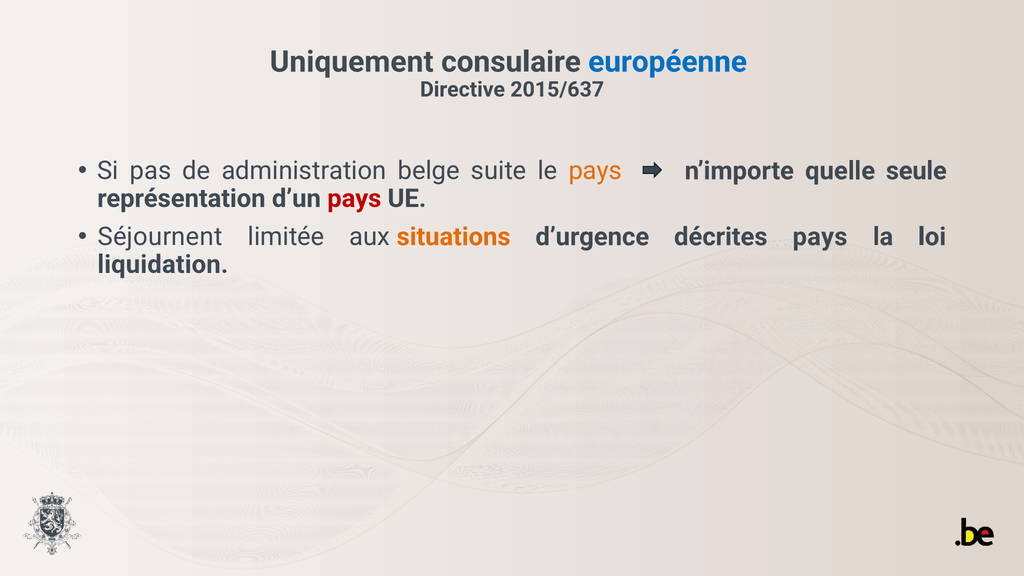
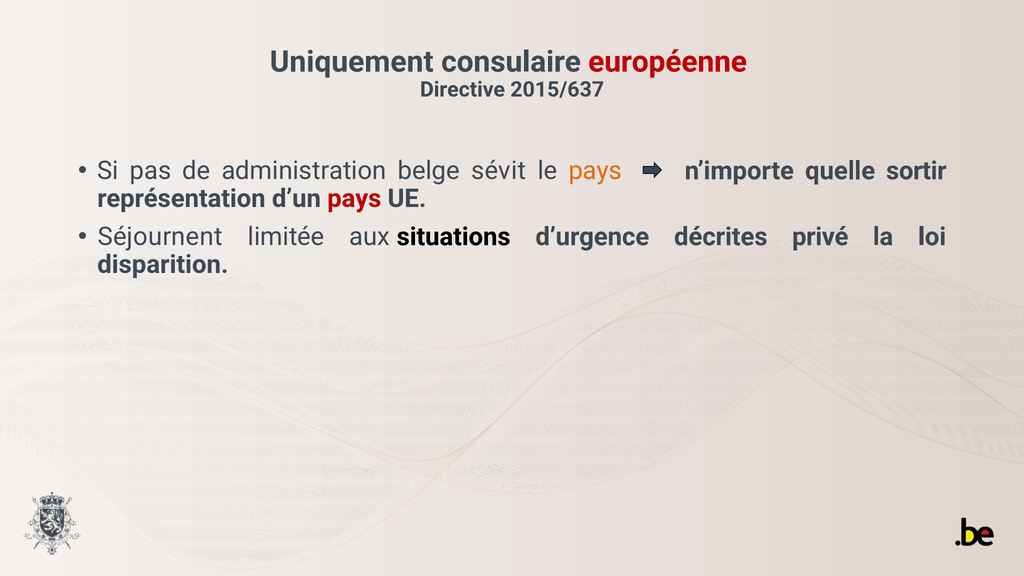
européenne colour: blue -> red (668, 62)
suite: suite -> sévit (499, 171)
seule: seule -> sortir (916, 171)
situations colour: orange -> black (454, 237)
décrites pays: pays -> privé (820, 237)
liquidation: liquidation -> disparition (163, 264)
